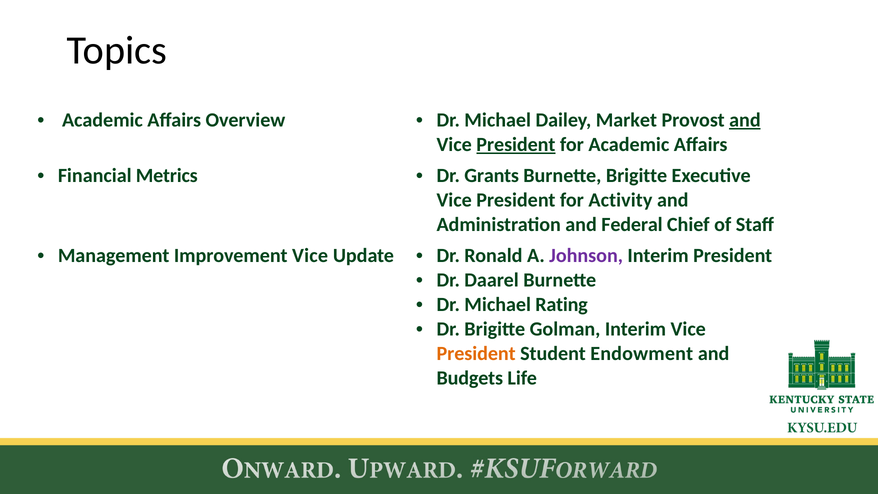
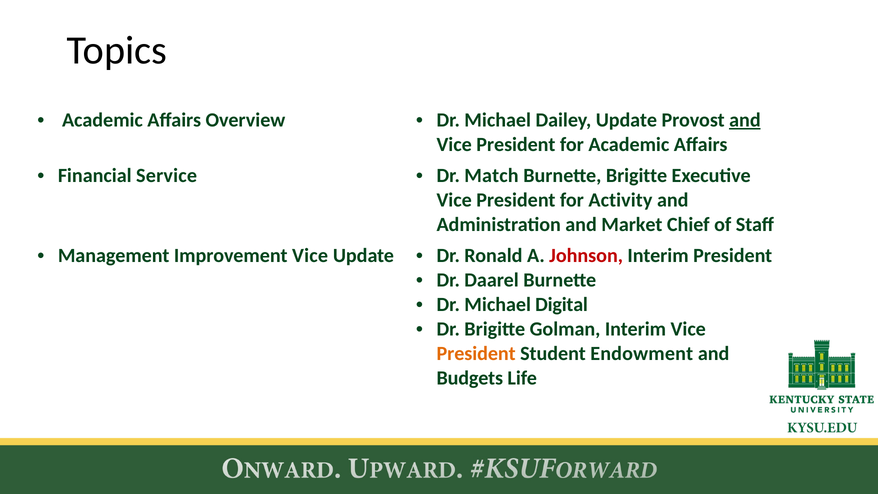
Dailey Market: Market -> Update (626, 120)
President underline: present -> none (516, 145)
Metrics: Metrics -> Service (167, 176)
Grants: Grants -> Match (492, 176)
Federal: Federal -> Market (632, 225)
Johnson colour: purple -> red (586, 256)
Rating: Rating -> Digital (562, 305)
